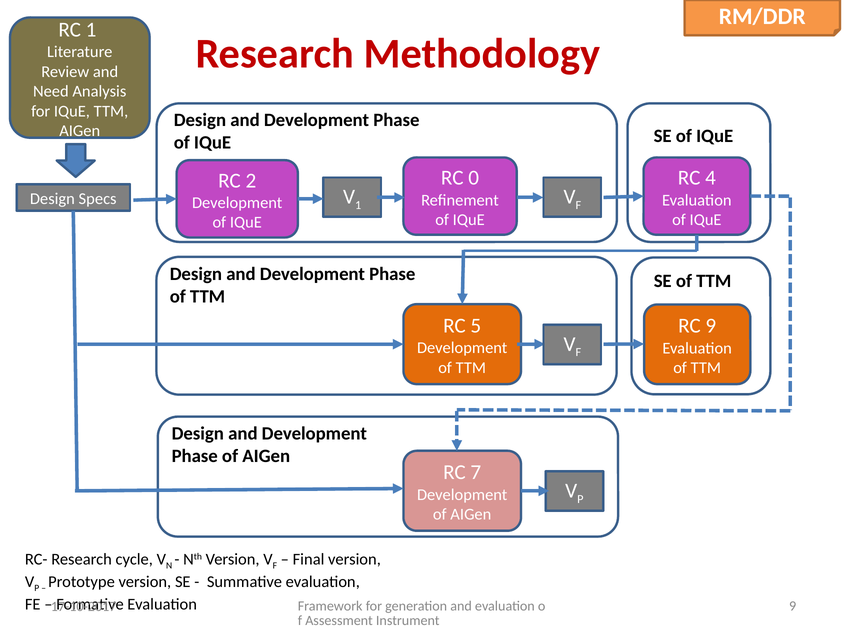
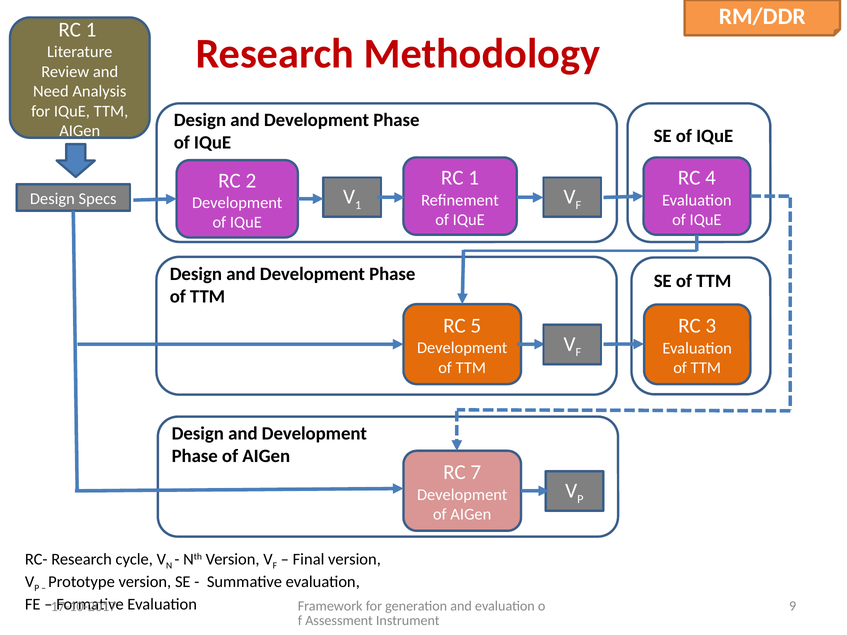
0: 0 -> 1 (474, 178)
RC 9: 9 -> 3 (711, 326)
